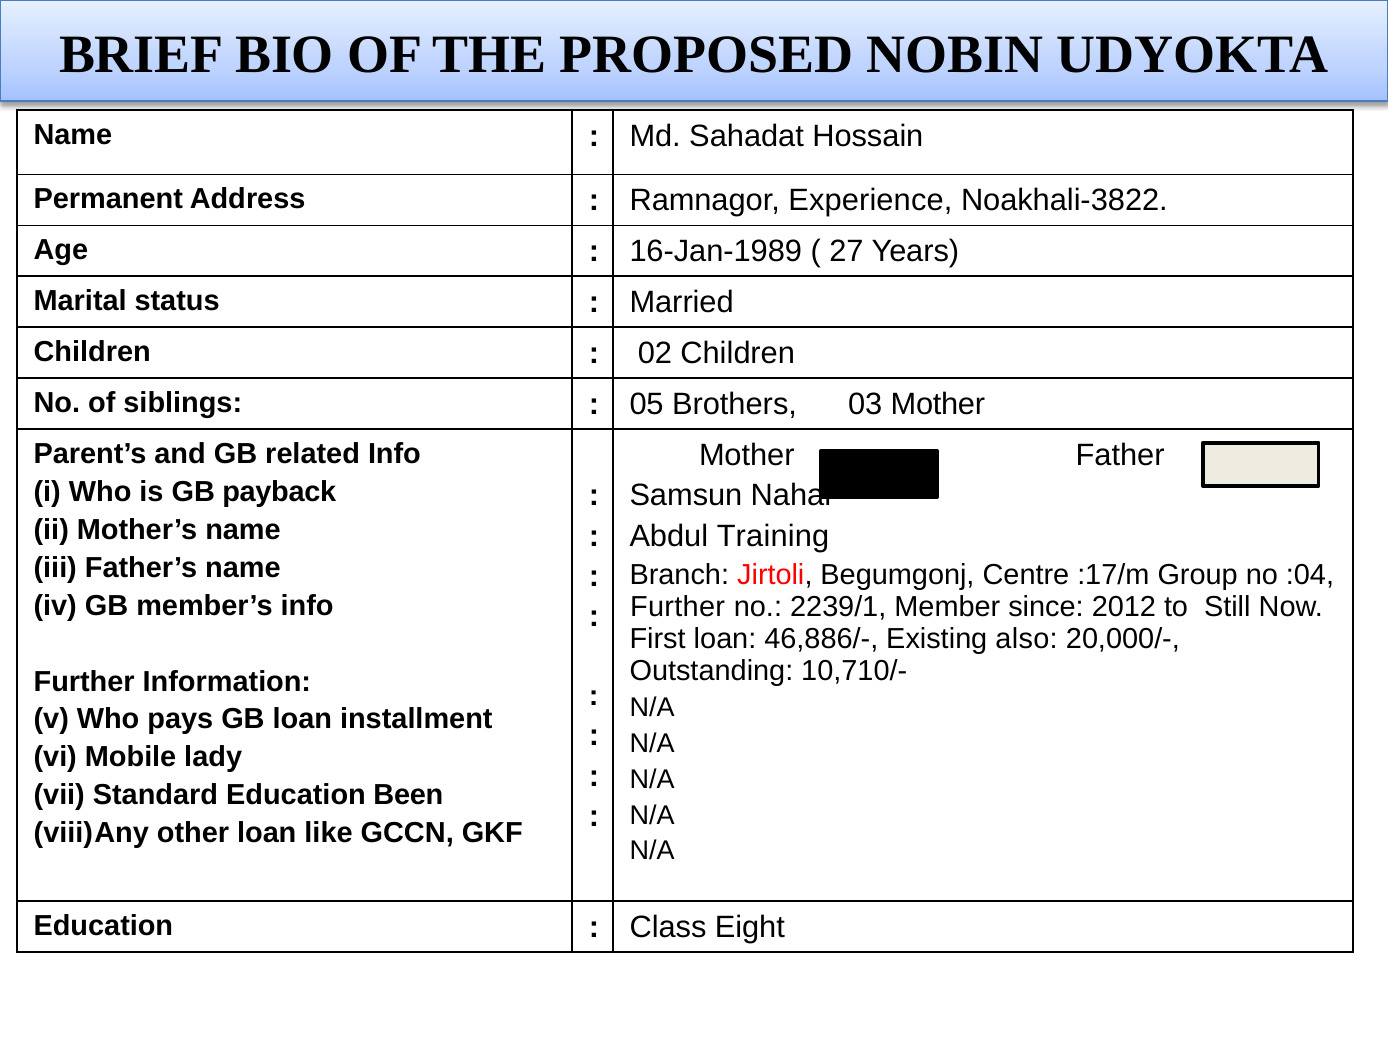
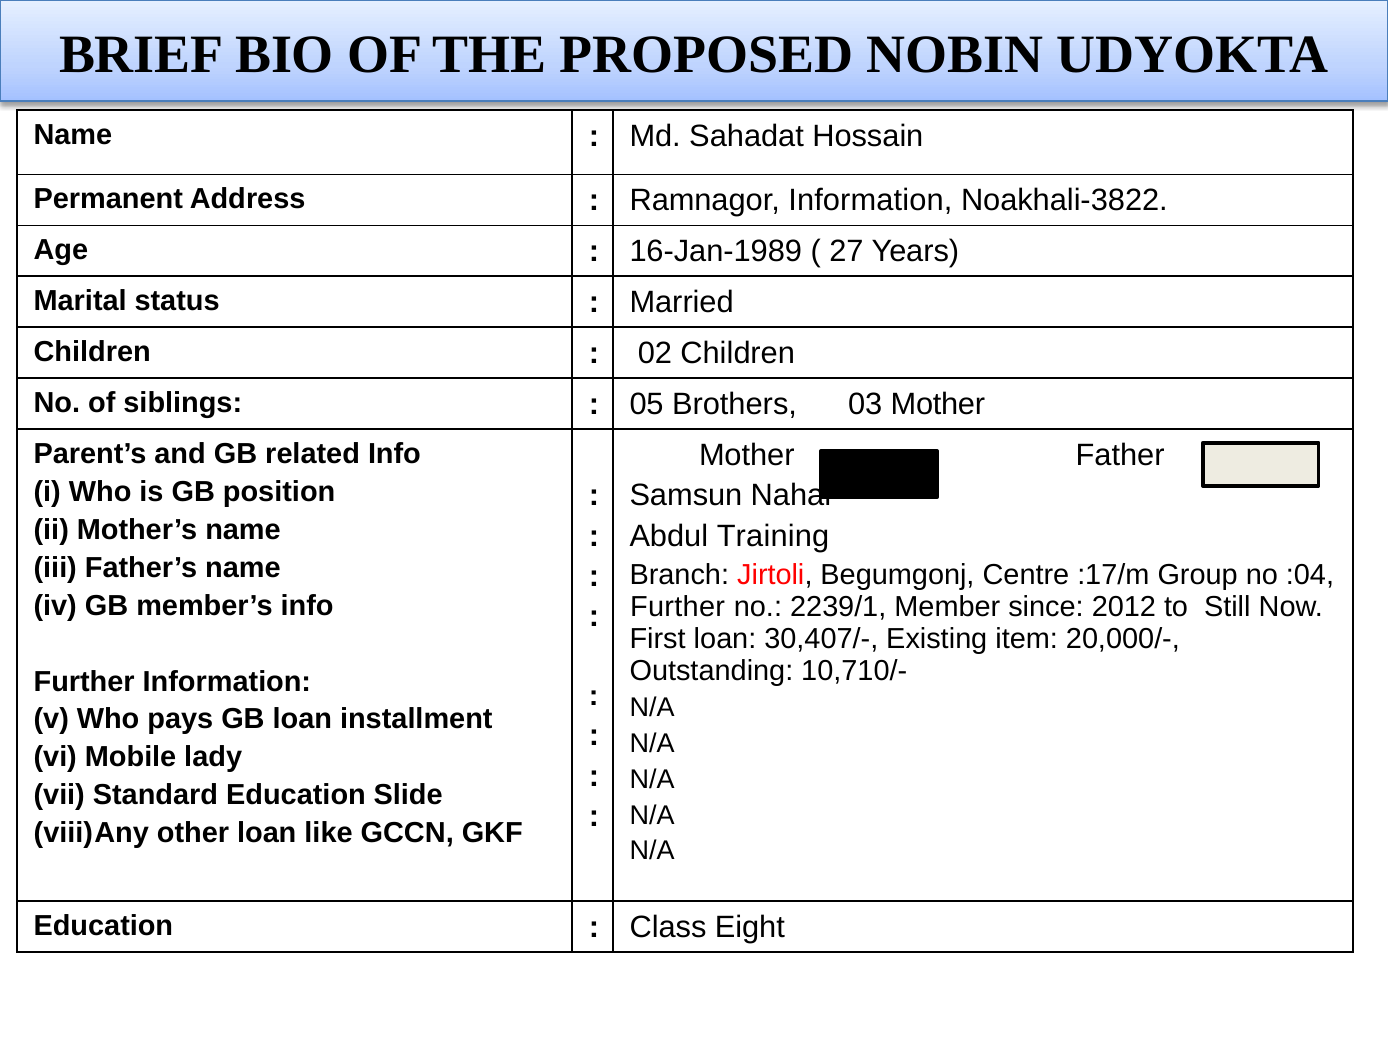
Ramnagor Experience: Experience -> Information (870, 200)
payback: payback -> position (279, 492)
46,886/-: 46,886/- -> 30,407/- (821, 639)
also: also -> item (1027, 639)
Been: Been -> Slide (408, 795)
